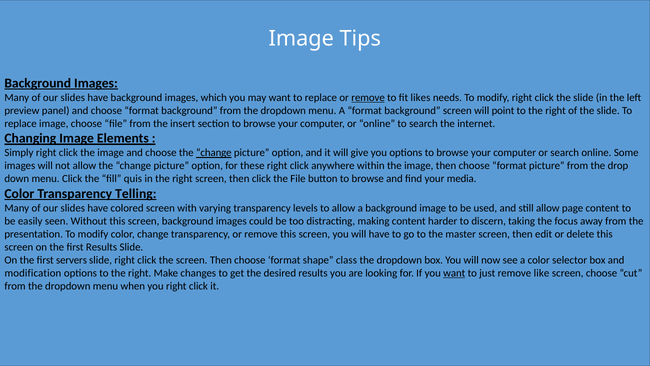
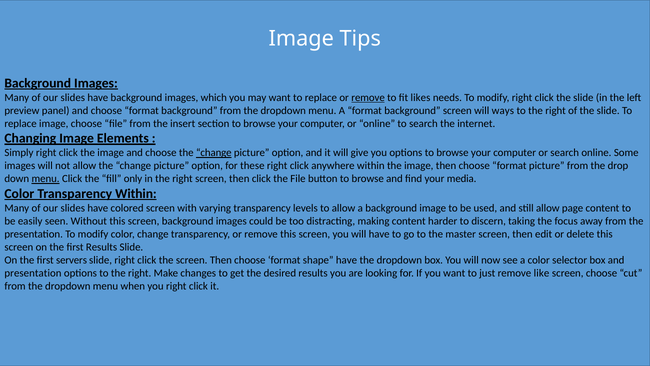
point: point -> ways (503, 110)
menu underline: none -> present (46, 179)
quis: quis -> only (133, 179)
Transparency Telling: Telling -> Within (136, 194)
shape class: class -> have (346, 260)
modification: modification -> presentation (33, 273)
want underline: present -> none (454, 273)
